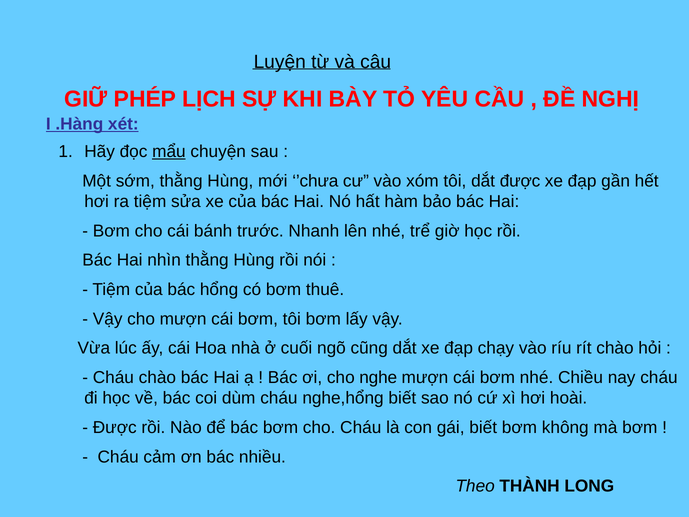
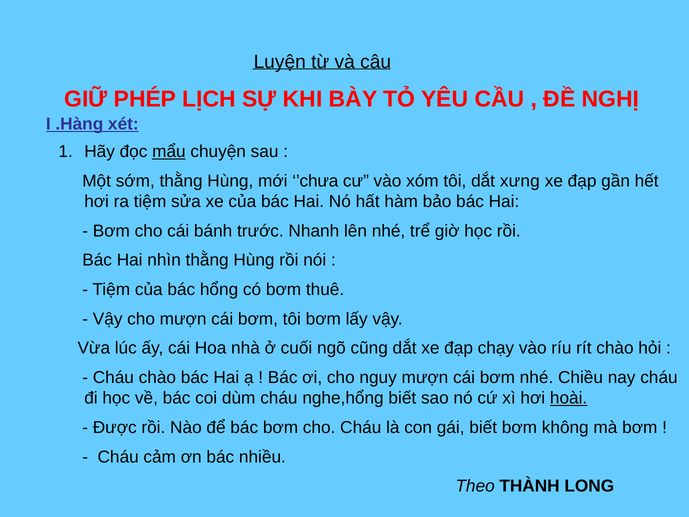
dắt được: được -> xưng (520, 181)
nghe: nghe -> nguy (378, 377)
hoài underline: none -> present (569, 398)
